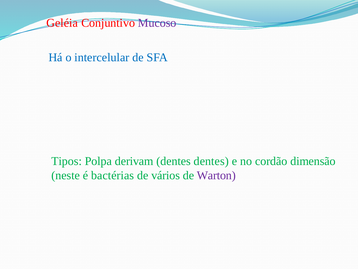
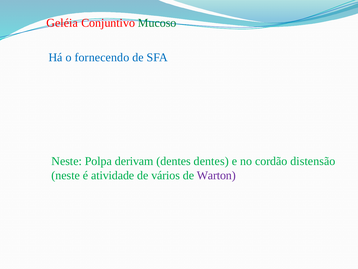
Mucoso colour: purple -> green (157, 23)
intercelular: intercelular -> fornecendo (102, 57)
Tipos: Tipos -> Neste (67, 161)
dimensão: dimensão -> distensão (313, 161)
bactérias: bactérias -> atividade (113, 175)
